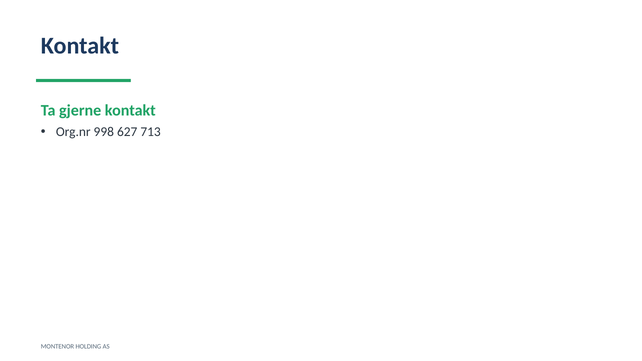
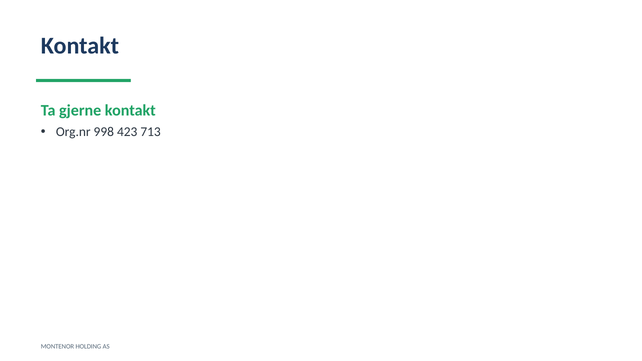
627: 627 -> 423 (127, 132)
